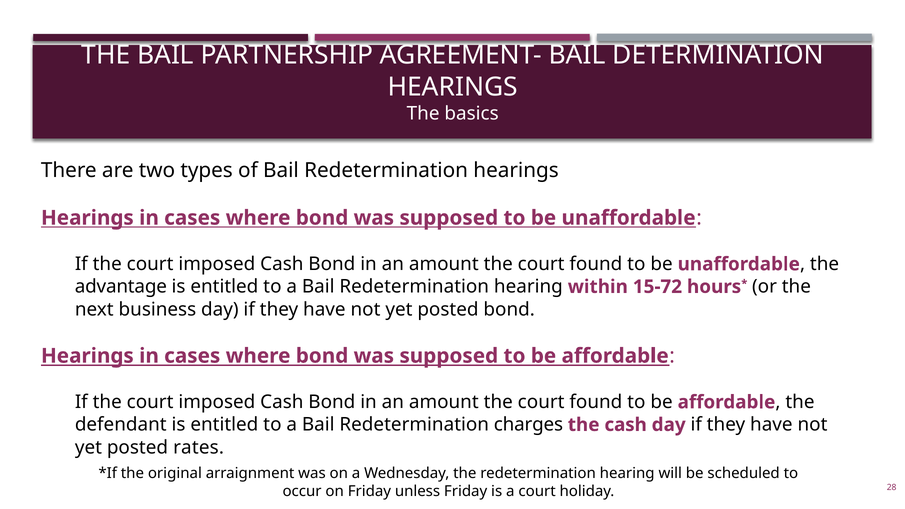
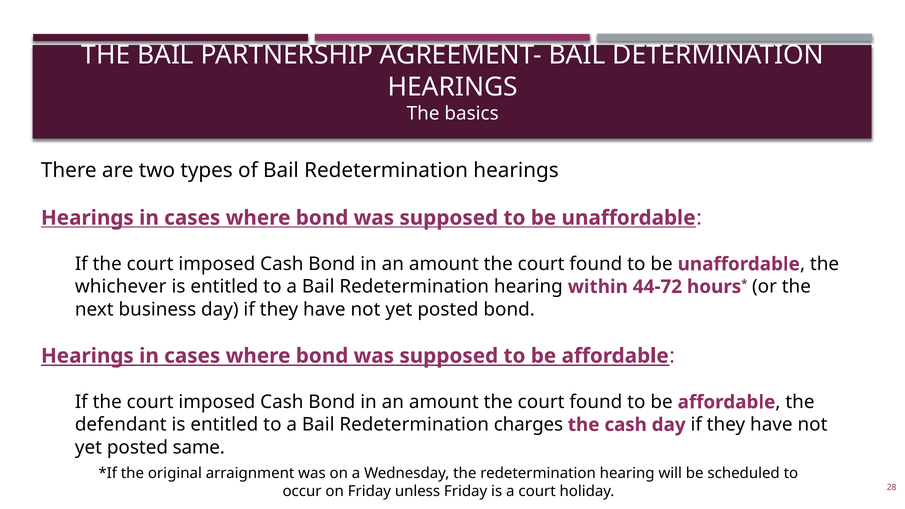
advantage: advantage -> whichever (121, 287)
15-72: 15-72 -> 44-72 (657, 287)
rates: rates -> same (199, 447)
